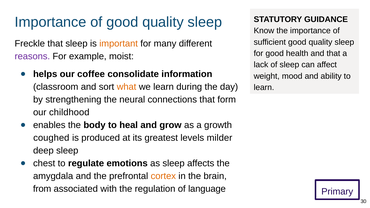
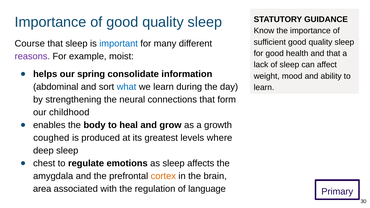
Freckle: Freckle -> Course (30, 43)
important colour: orange -> blue (119, 43)
coffee: coffee -> spring (91, 74)
classroom: classroom -> abdominal (56, 87)
what colour: orange -> blue (127, 87)
milder: milder -> where (219, 138)
from: from -> area (42, 189)
